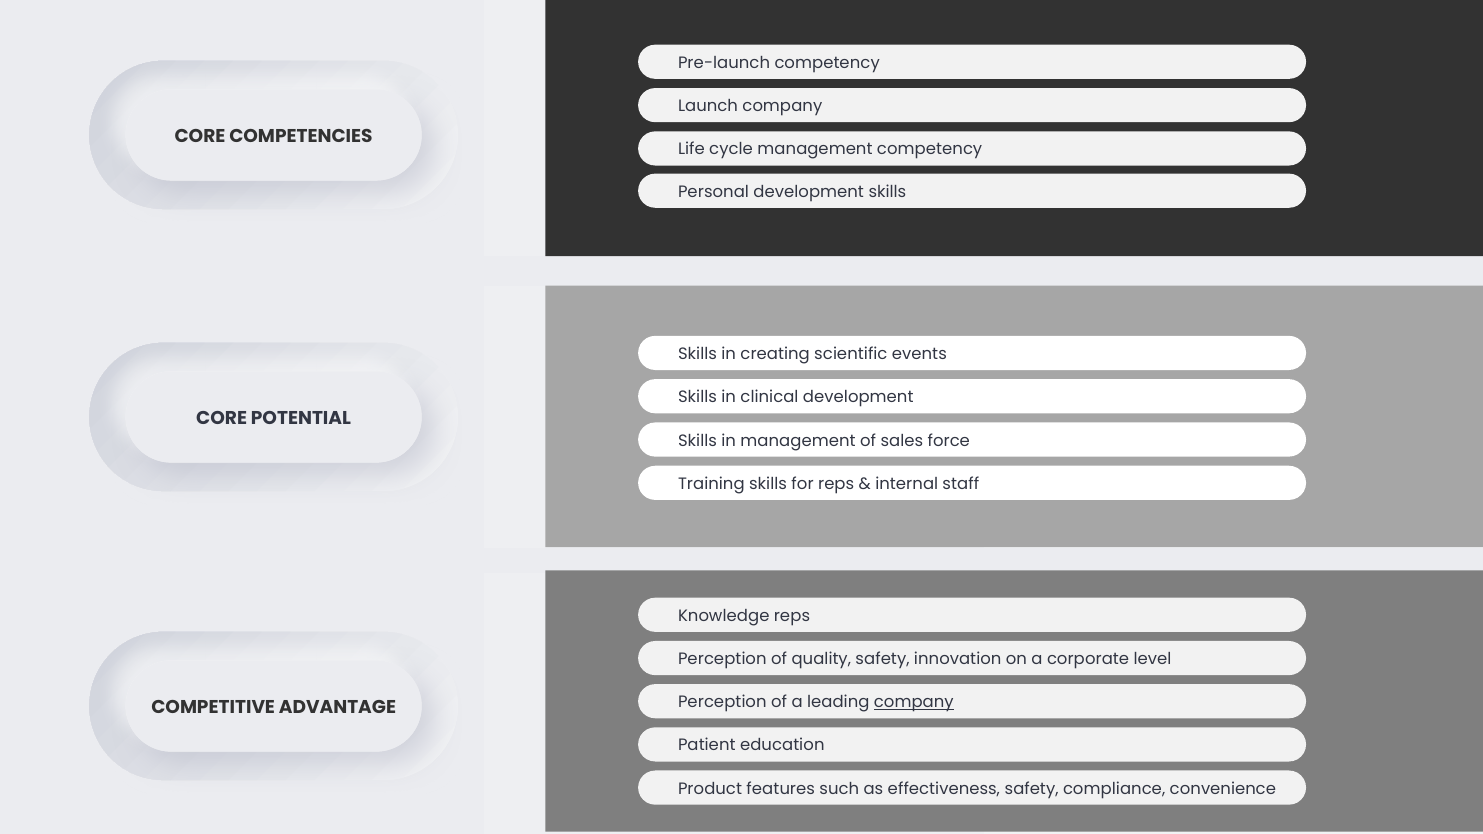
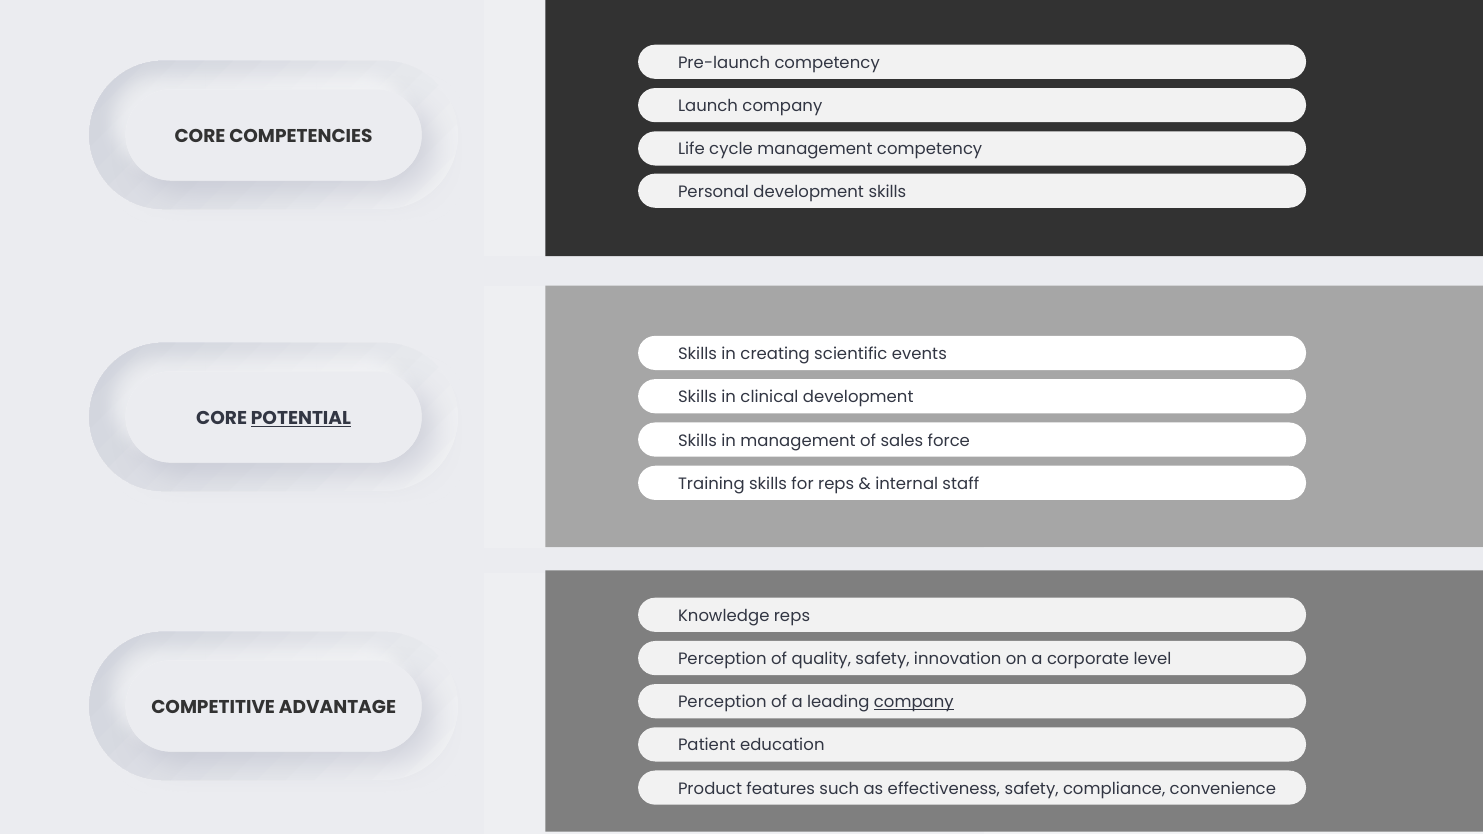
POTENTIAL underline: none -> present (301, 418)
